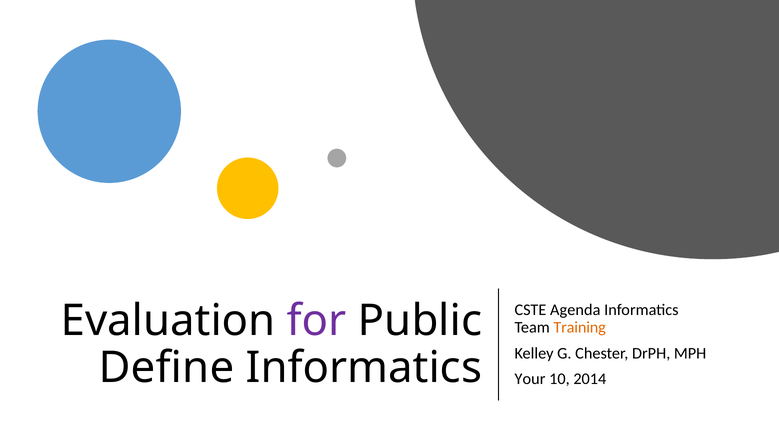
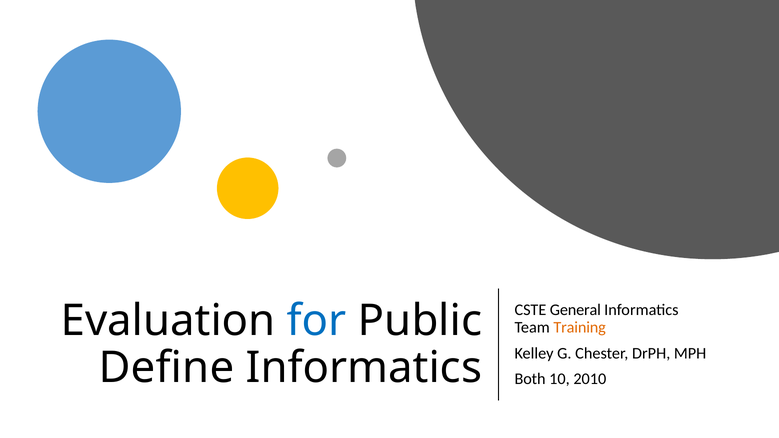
Agenda: Agenda -> General (575, 310)
for colour: purple -> blue (317, 321)
Your: Your -> Both (530, 379)
2014: 2014 -> 2010 (590, 379)
